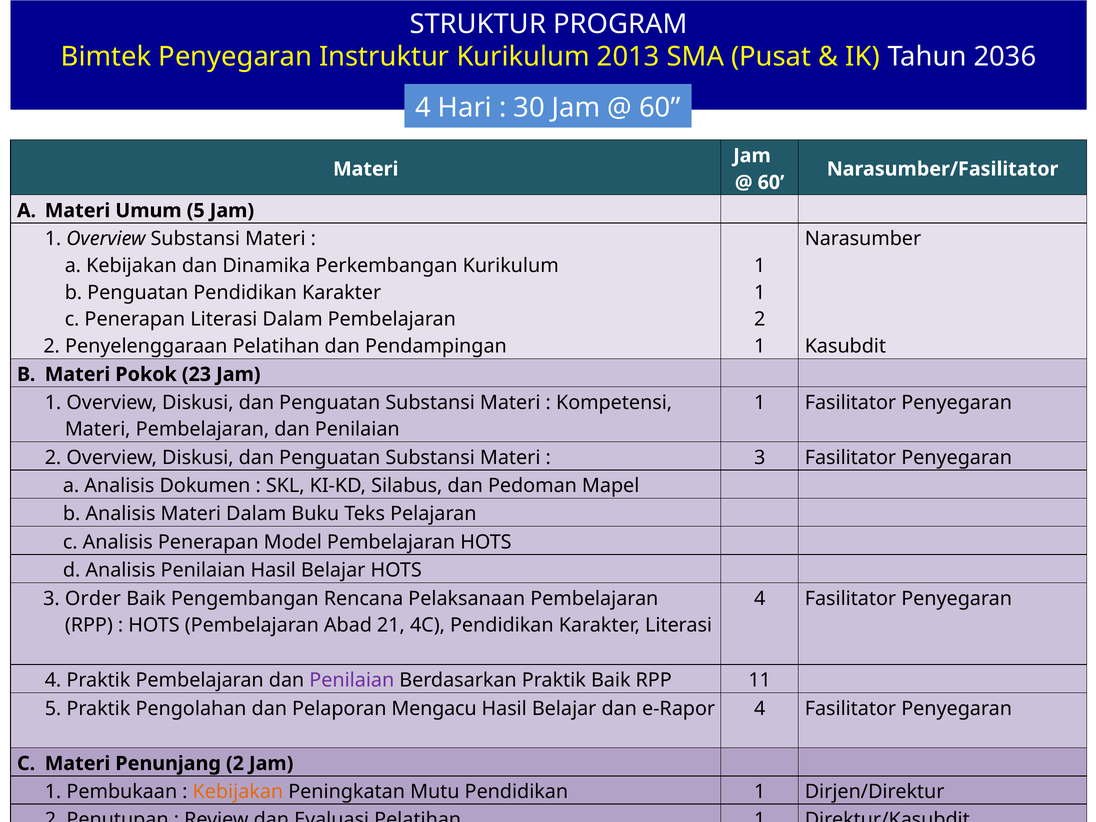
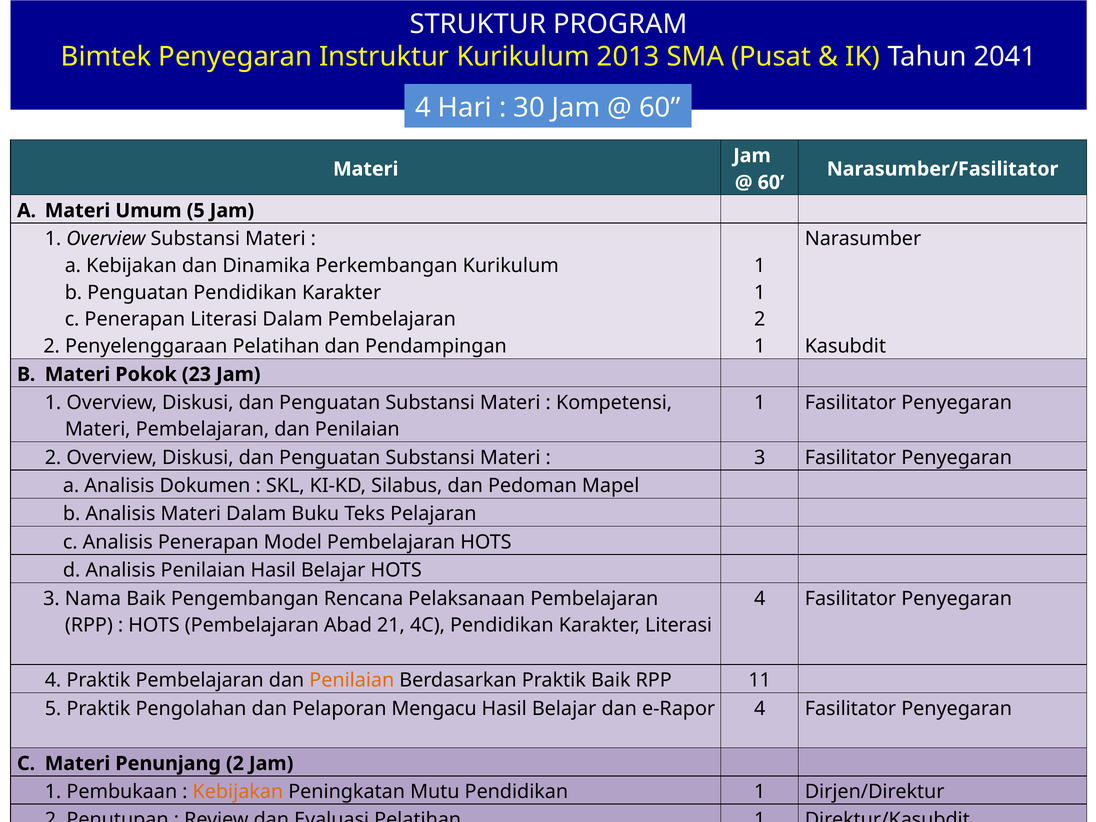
2036: 2036 -> 2041 (1005, 57)
Order: Order -> Nama (93, 598)
Penilaian colour: purple -> orange (352, 680)
